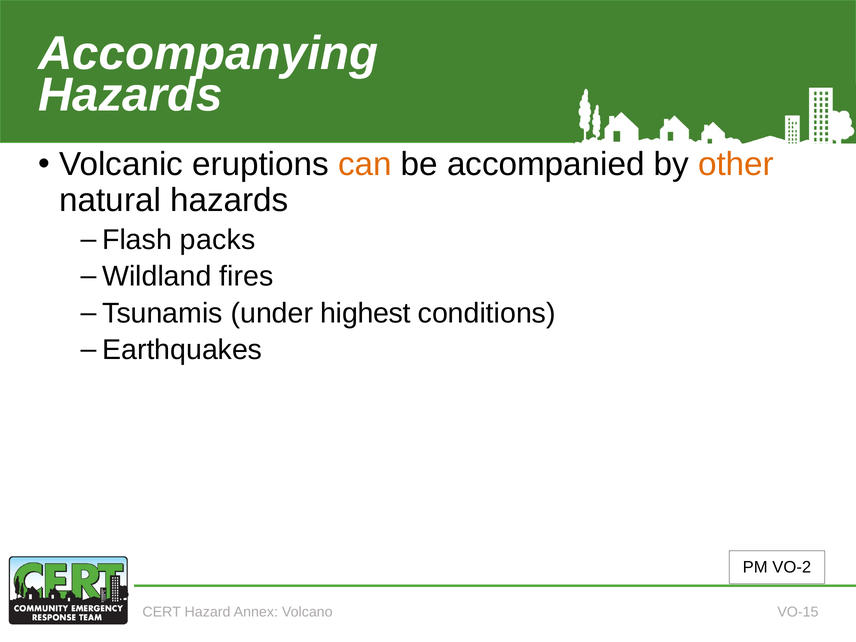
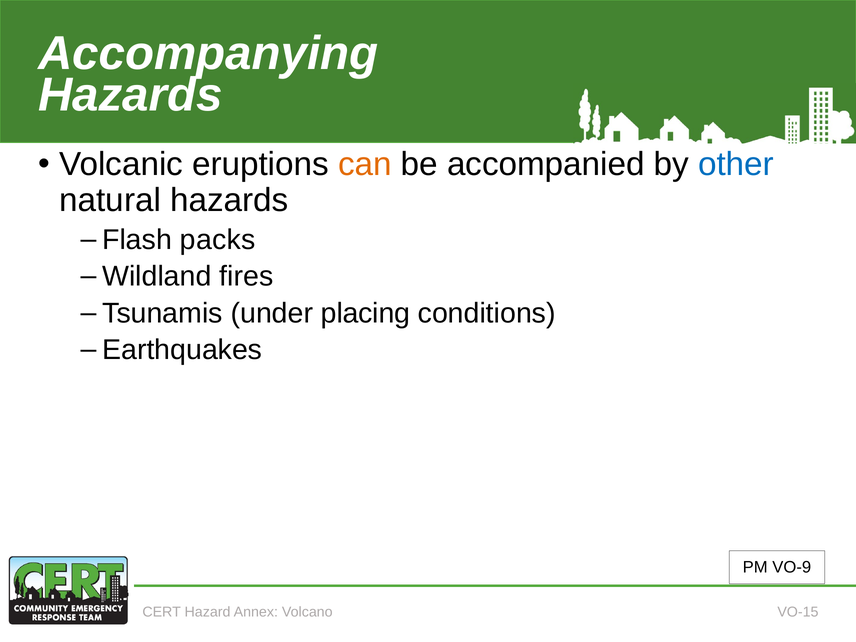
other colour: orange -> blue (736, 164)
highest: highest -> placing (366, 313)
VO-2: VO-2 -> VO-9 (792, 567)
